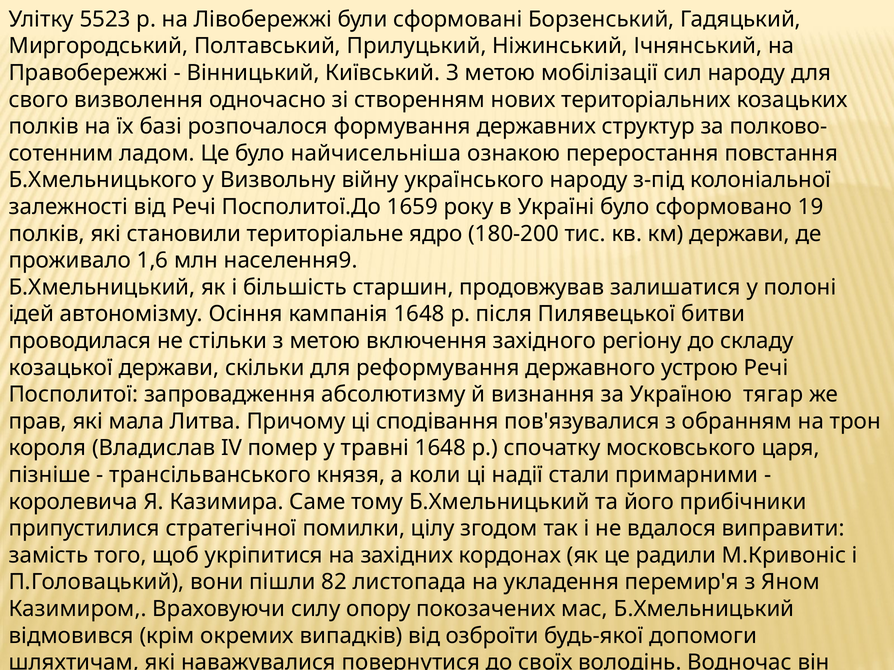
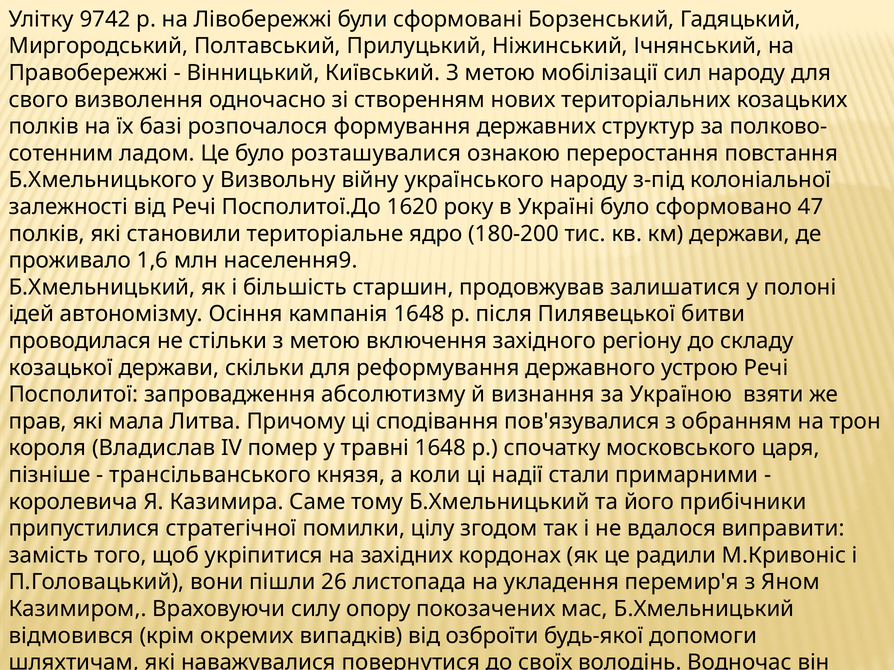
5523: 5523 -> 9742 (105, 19)
найчисельніша: найчисельніша -> розташувалися (376, 153)
1659: 1659 -> 1620 (412, 207)
19: 19 -> 47 (811, 207)
тягар: тягар -> взяти (773, 395)
82: 82 -> 26 (334, 583)
